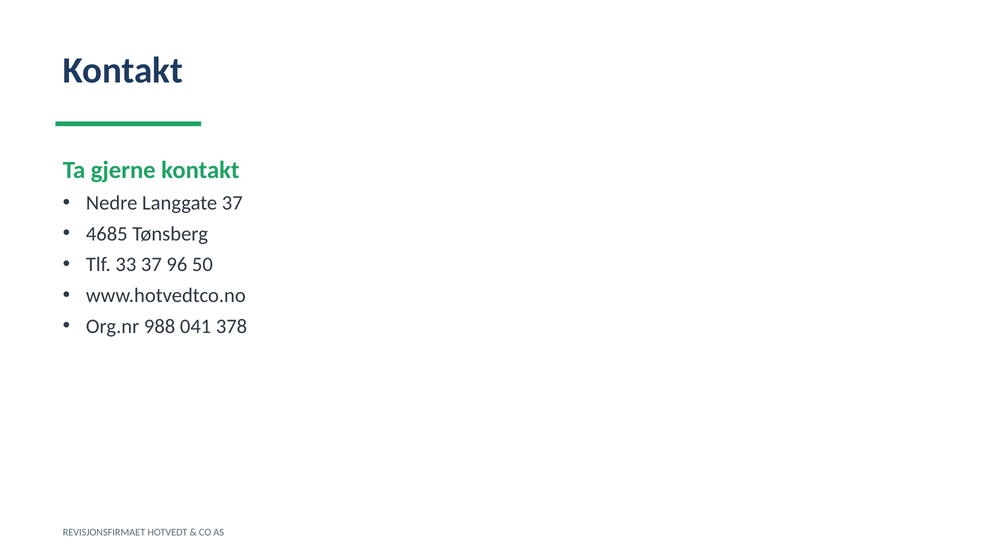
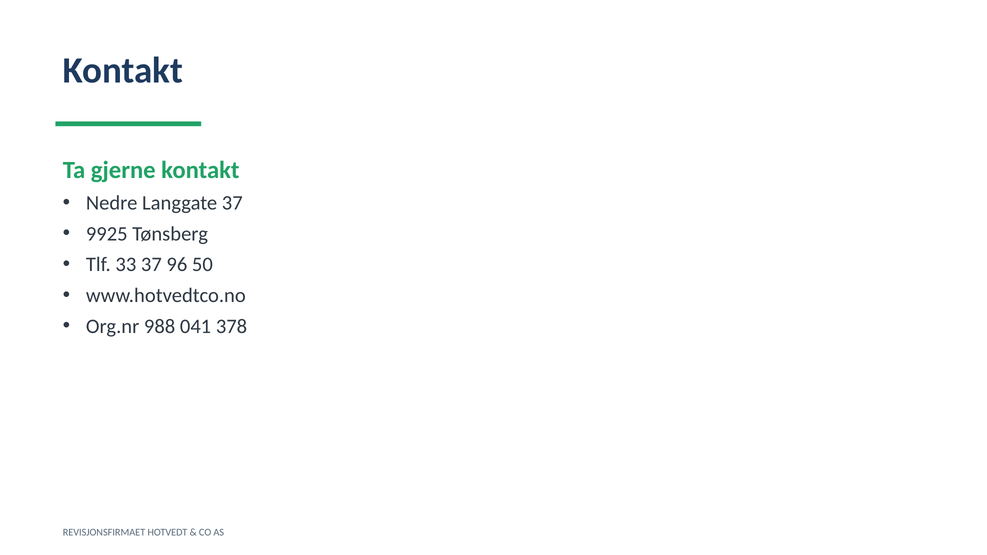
4685: 4685 -> 9925 (107, 234)
